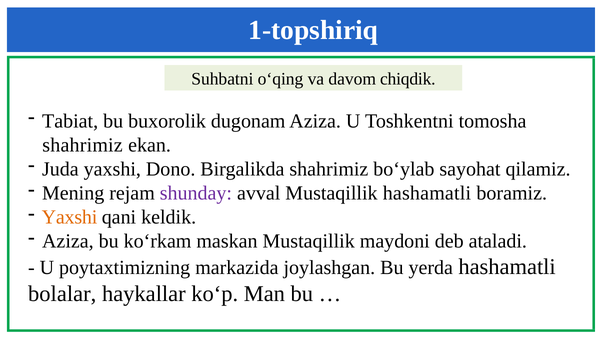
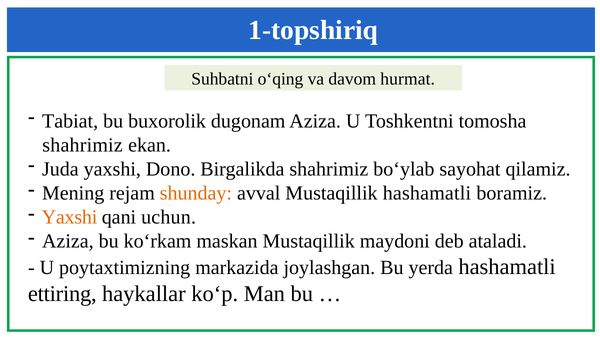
chiqdik: chiqdik -> hurmat (408, 79)
shunday colour: purple -> orange (196, 193)
keldik: keldik -> uchun (169, 217)
bolalar: bolalar -> ettiring (62, 294)
